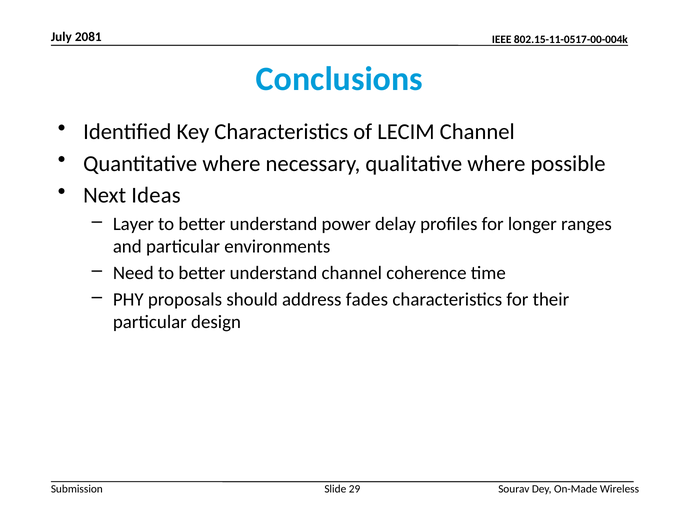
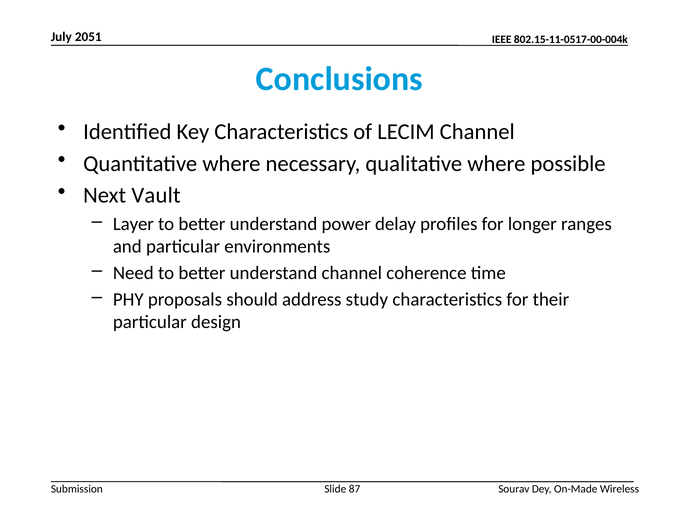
2081: 2081 -> 2051 (88, 37)
Ideas: Ideas -> Vault (156, 195)
fades: fades -> study (367, 299)
29: 29 -> 87 (355, 488)
